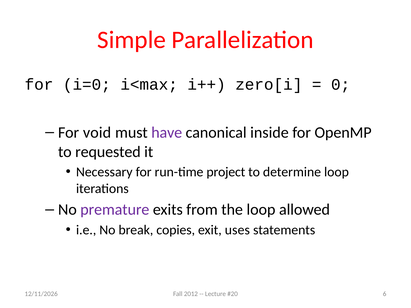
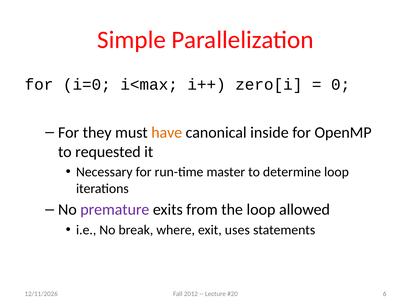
void: void -> they (97, 133)
have colour: purple -> orange (167, 133)
project: project -> master (226, 172)
copies: copies -> where (176, 230)
